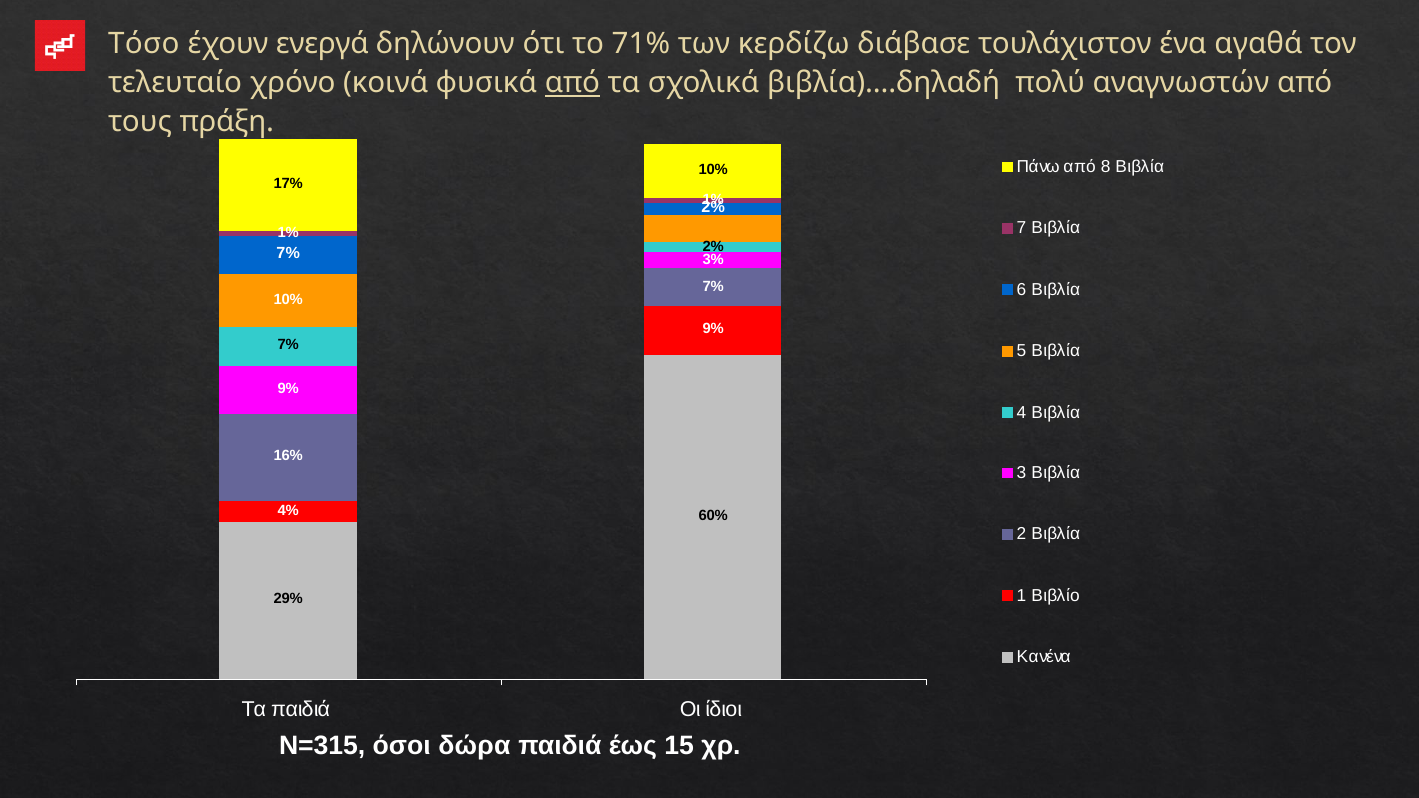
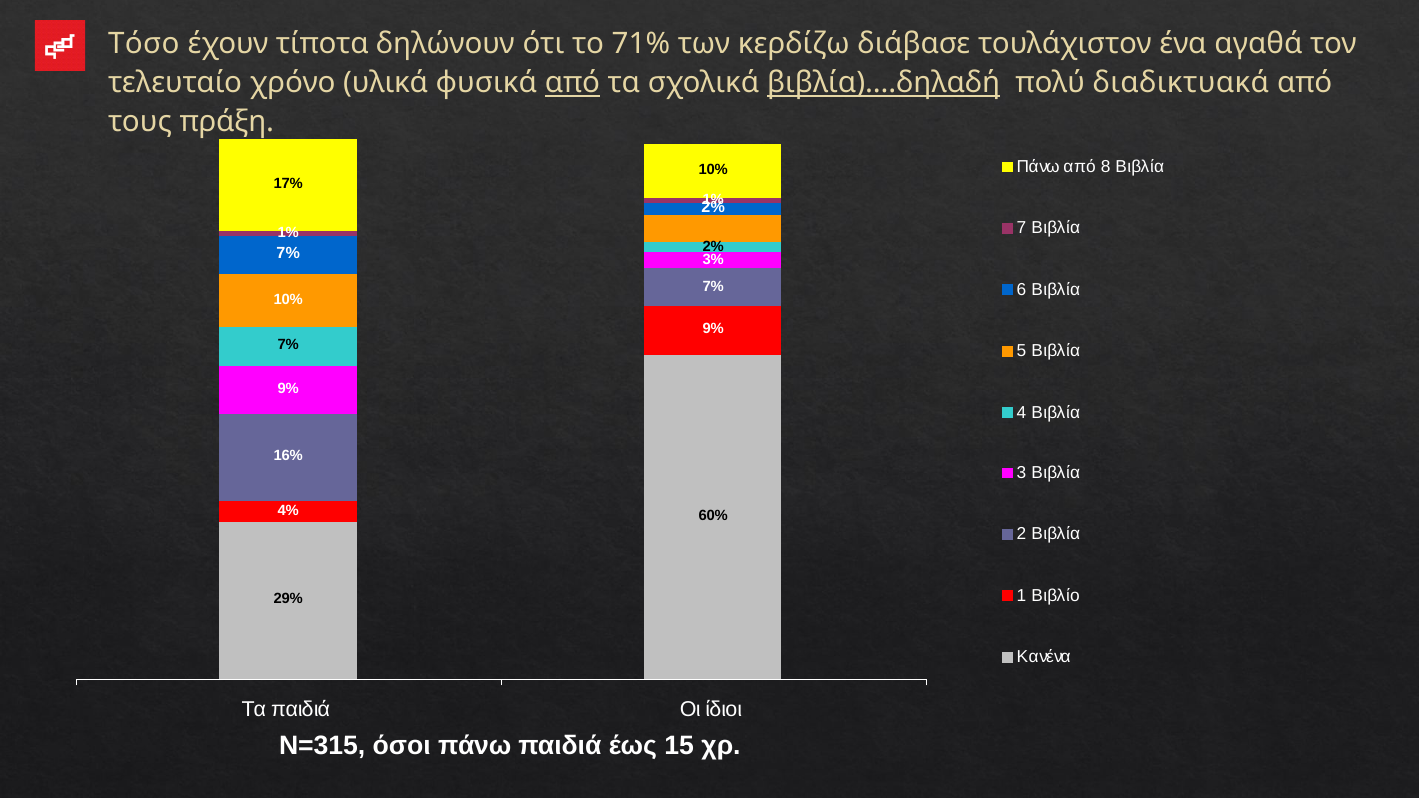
ενεργά: ενεργά -> τίποτα (322, 44)
κοινά: κοινά -> υλικά (386, 83)
βιβλία)….δηλαδή underline: none -> present (884, 83)
αναγνωστών: αναγνωστών -> διαδικτυακά (1181, 83)
όσοι δώρα: δώρα -> πάνω (475, 746)
